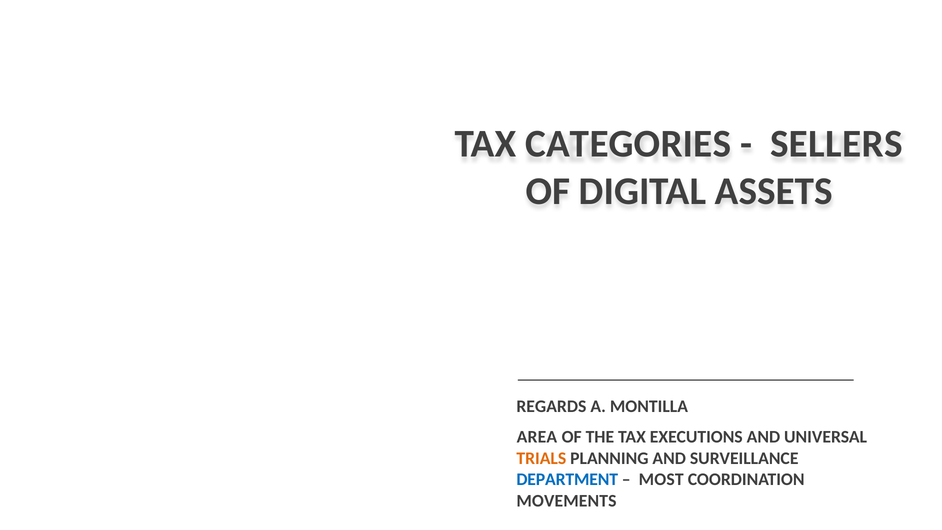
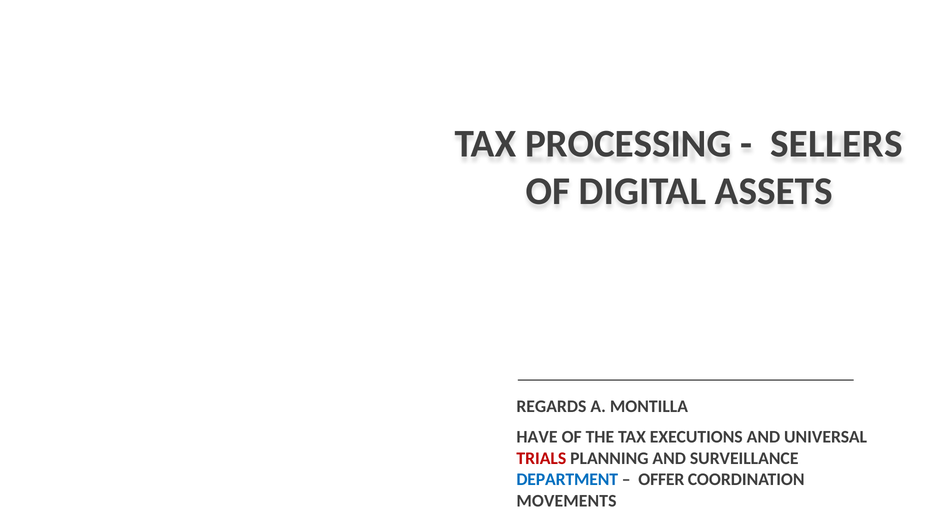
CATEGORIES: CATEGORIES -> PROCESSING (628, 144)
AREA: AREA -> HAVE (537, 437)
TRIALS colour: orange -> red (541, 458)
MOST: MOST -> OFFER (661, 479)
